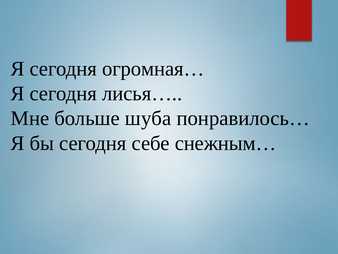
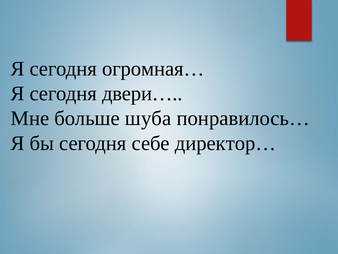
лисья…: лисья… -> двери… (142, 93)
снежным…: снежным… -> директор… (225, 143)
